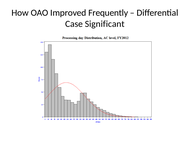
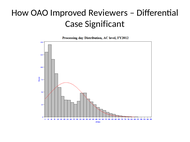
Frequently: Frequently -> Reviewers (108, 13)
